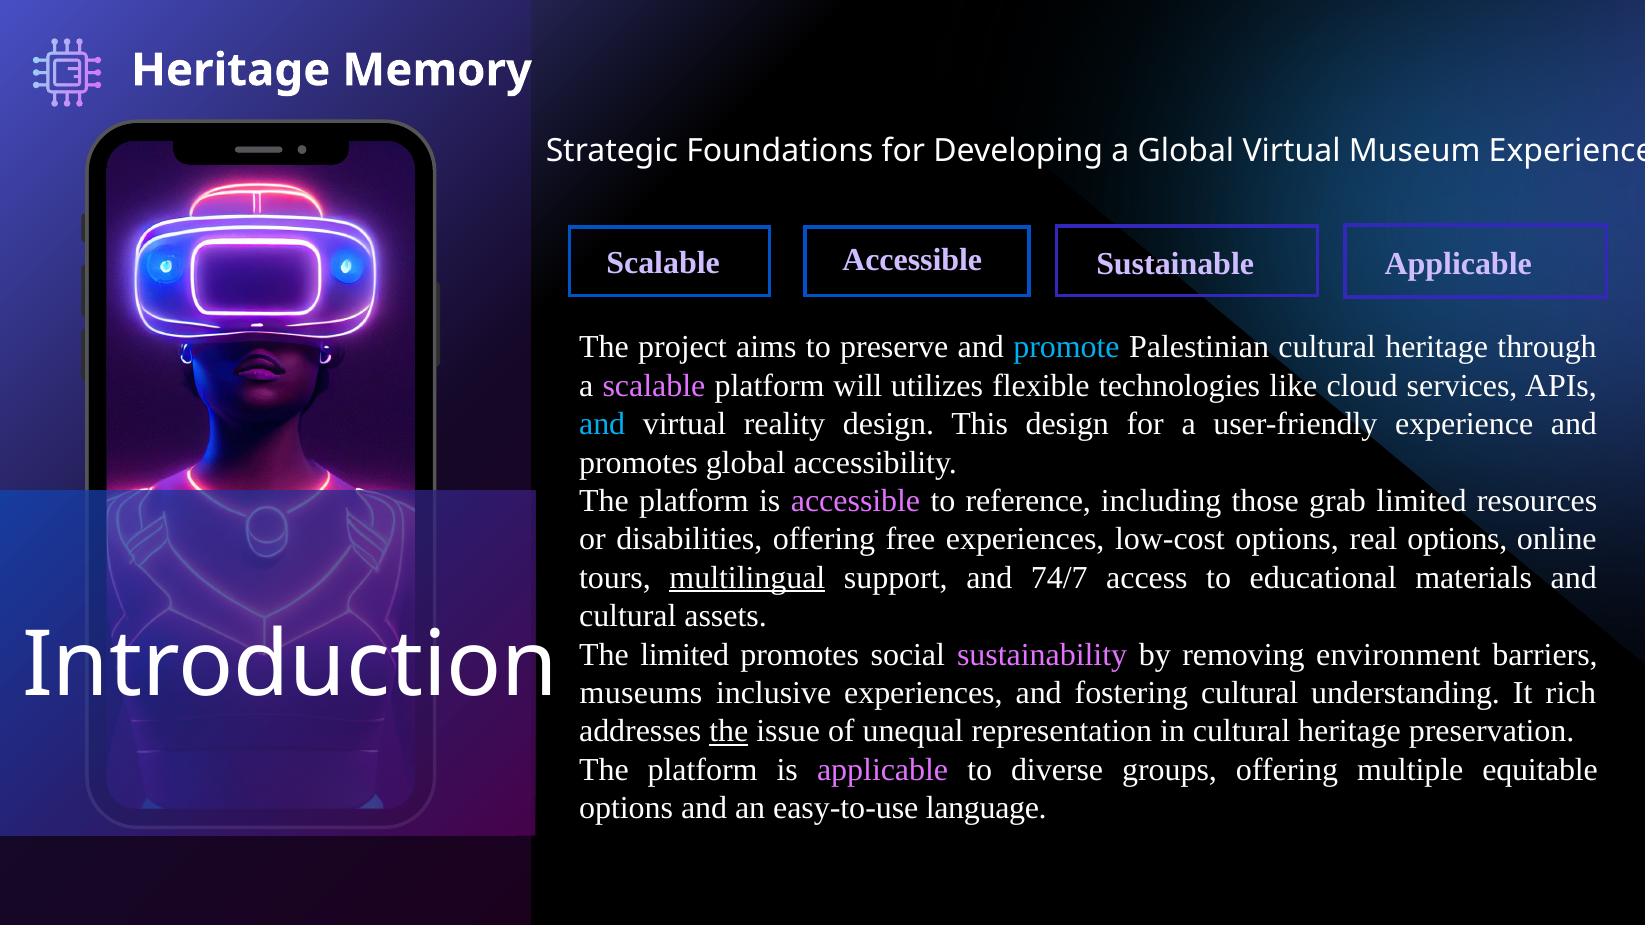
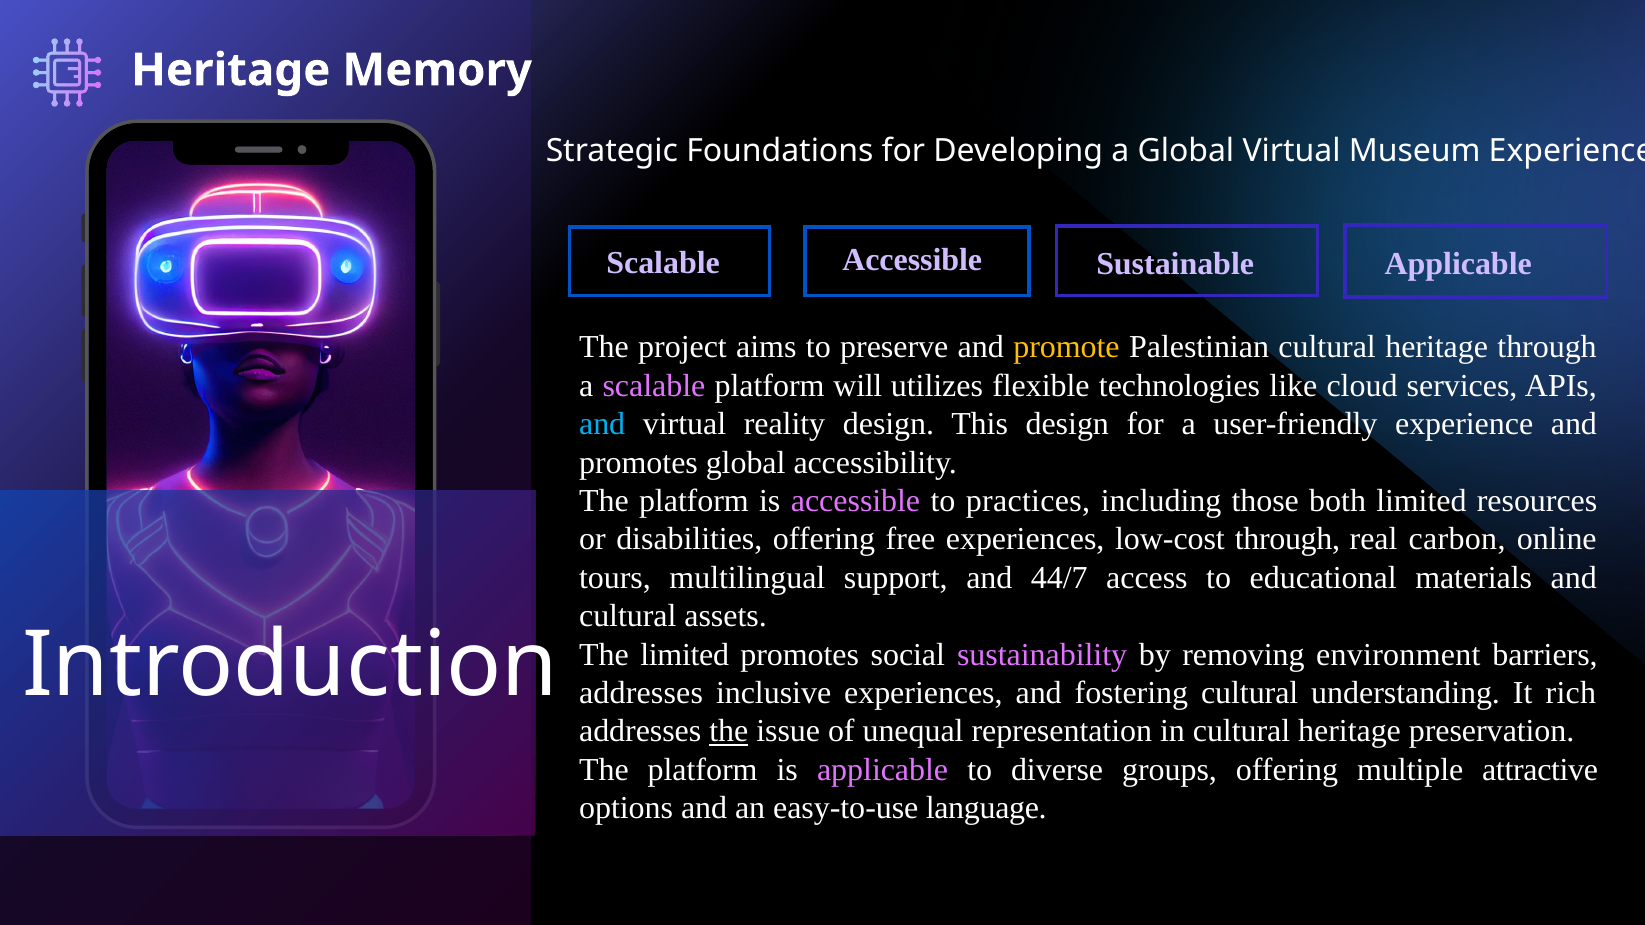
promote colour: light blue -> yellow (1066, 347)
reference: reference -> practices (1028, 501)
grab: grab -> both (1338, 501)
low-cost options: options -> through (1287, 539)
real options: options -> carbon (1457, 539)
multilingual underline: present -> none (747, 578)
74/7: 74/7 -> 44/7 (1059, 578)
museums: museums -> addresses (641, 693)
equitable: equitable -> attractive (1540, 770)
